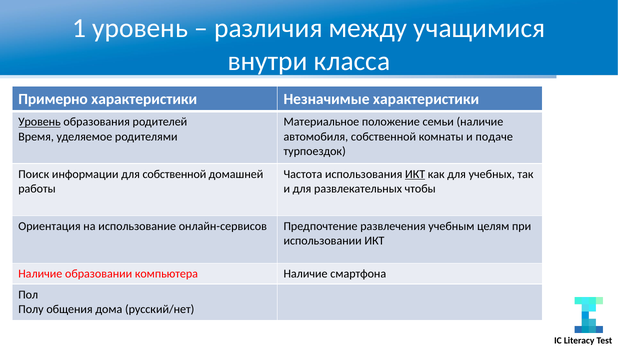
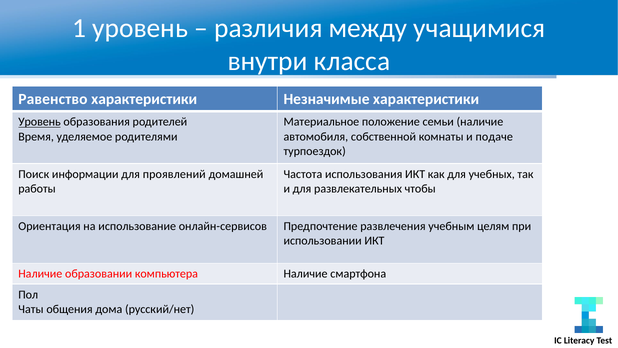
Примерно: Примерно -> Равенство (53, 99)
для собственной: собственной -> проявлений (174, 174)
ИКТ underline: present -> none (415, 174)
Полу: Полу -> Чаты (31, 309)
